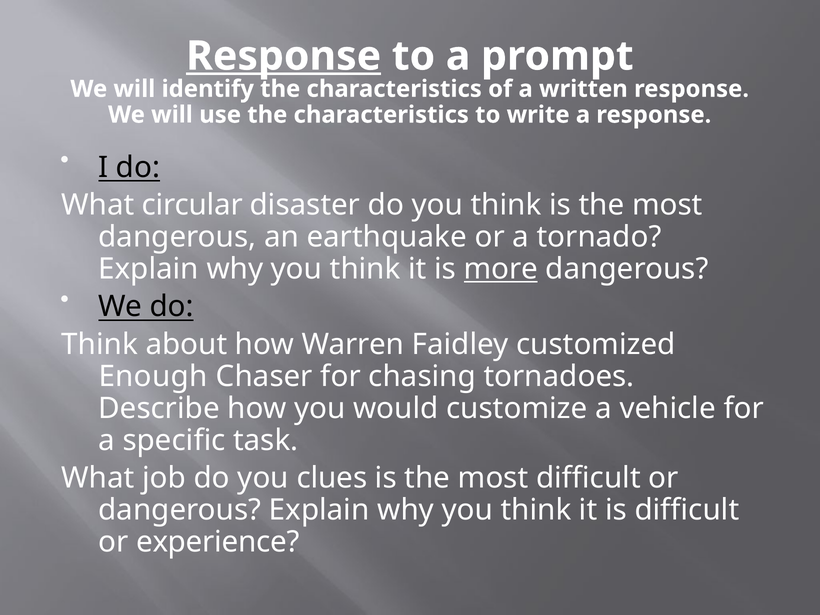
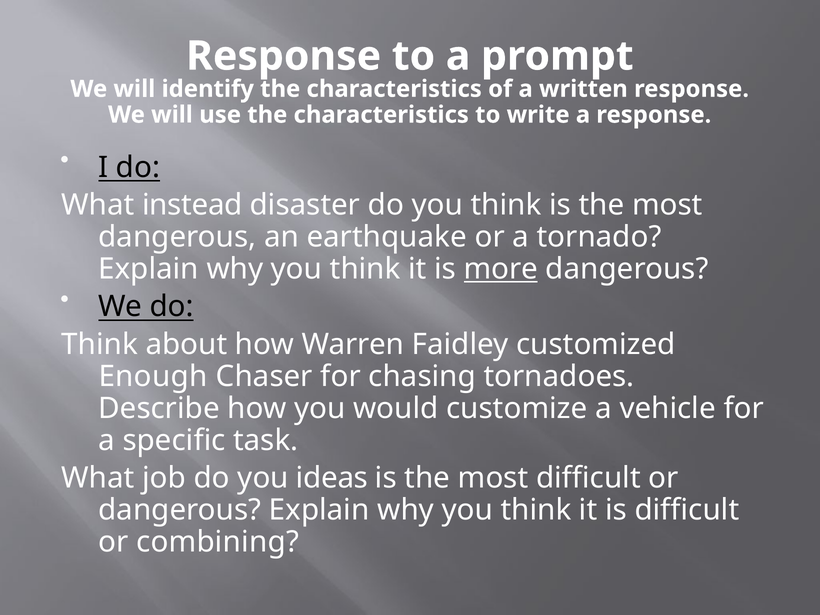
Response underline: present -> none (284, 56)
circular: circular -> instead (192, 205)
clues: clues -> ideas (332, 478)
experience: experience -> combining (218, 542)
